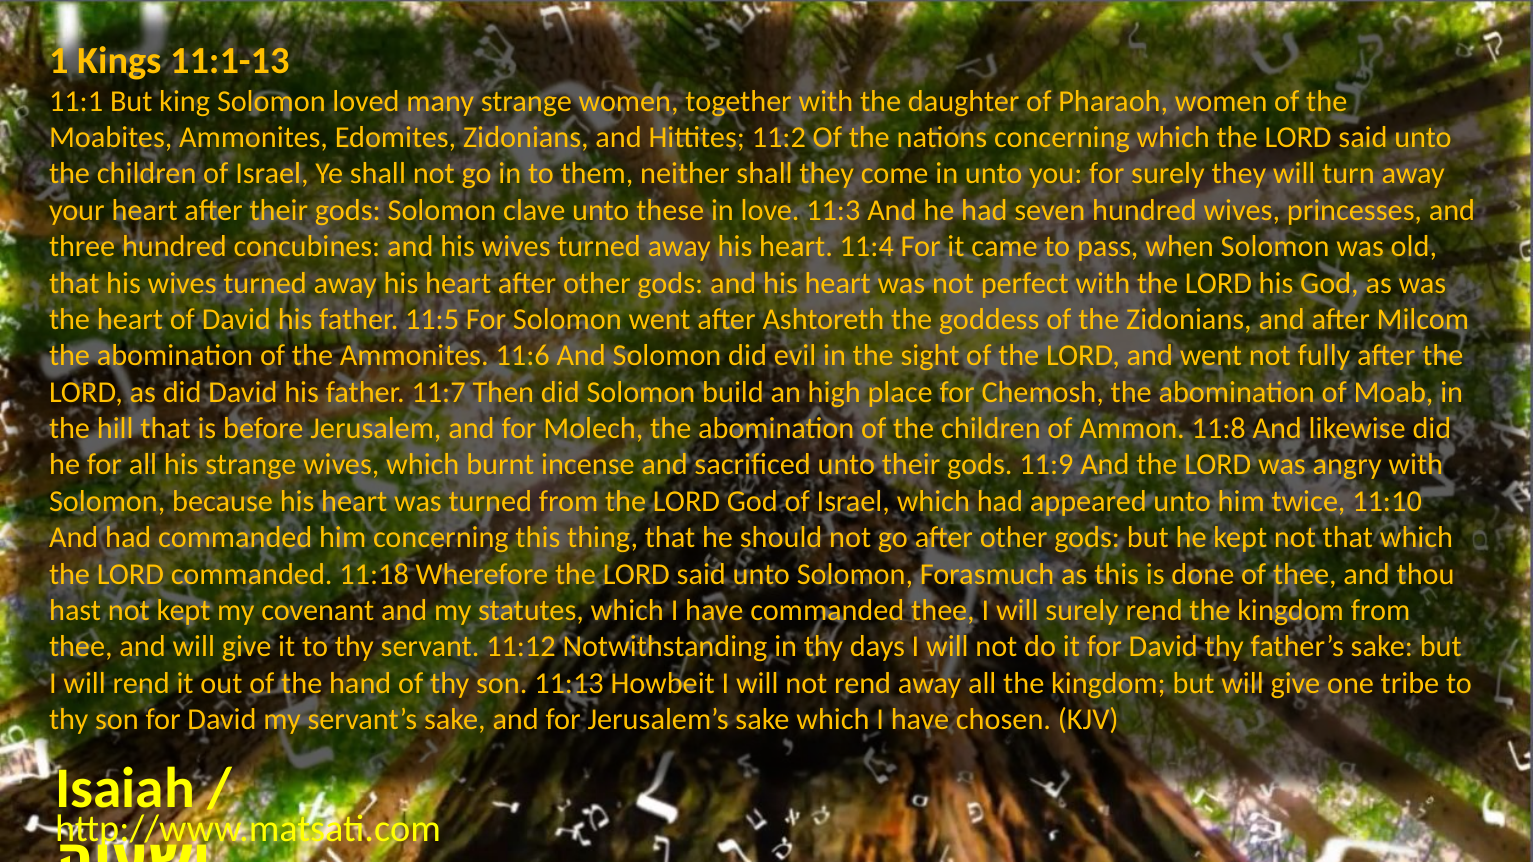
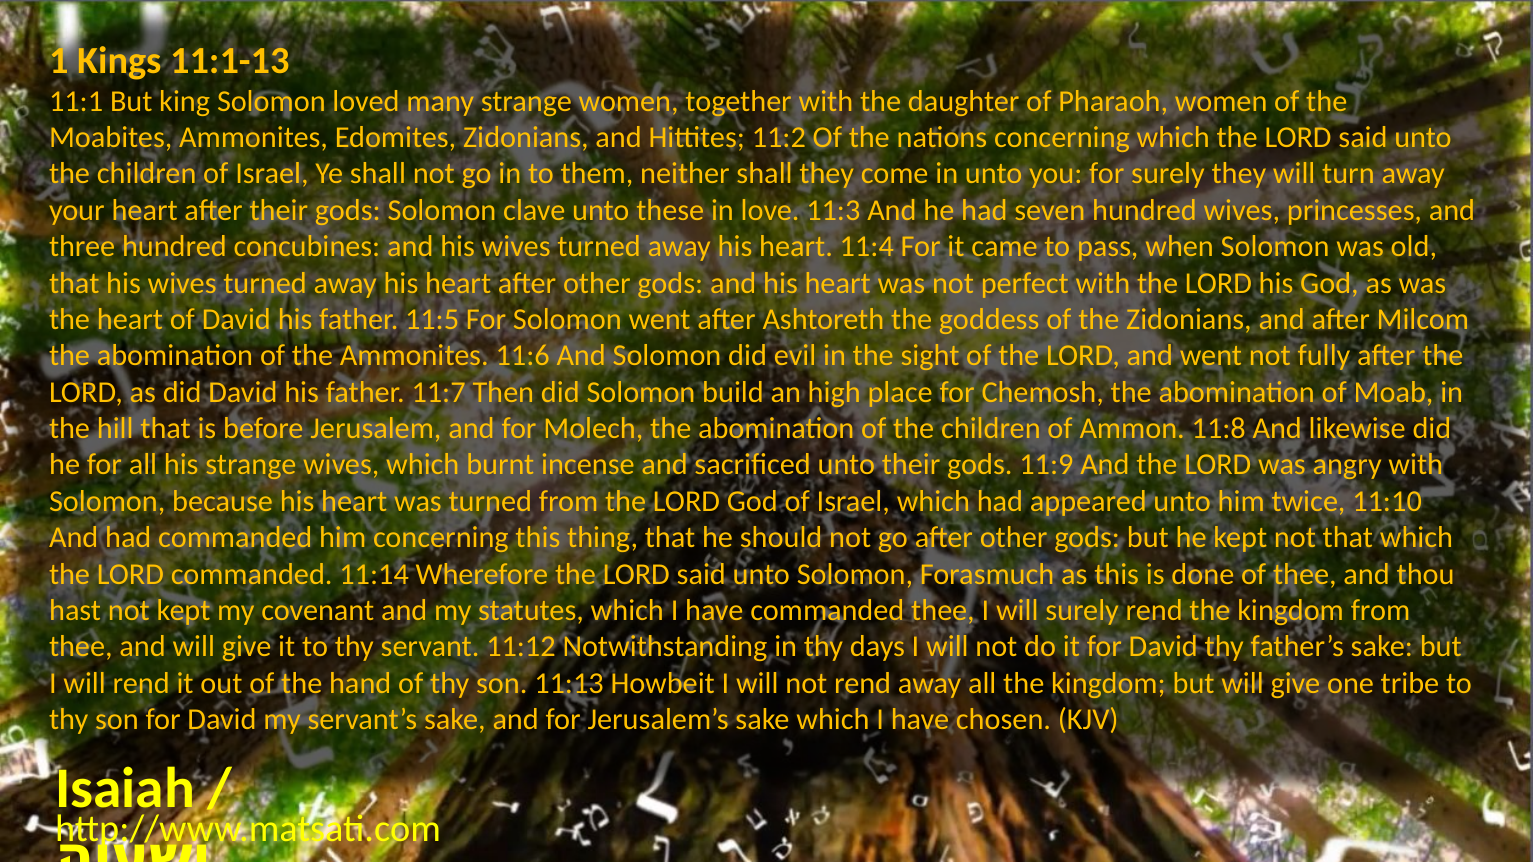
11:18: 11:18 -> 11:14 (374, 574)
